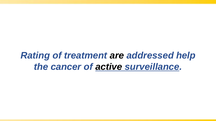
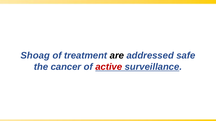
Rating: Rating -> Shoag (35, 56)
help: help -> safe (186, 56)
active colour: black -> red (109, 67)
